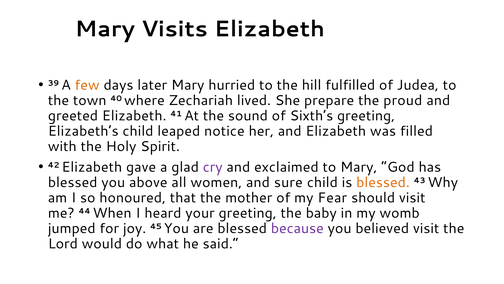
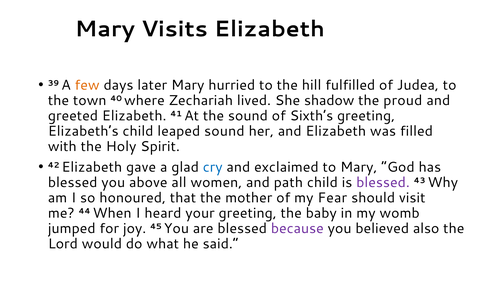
prepare: prepare -> shadow (329, 100)
leaped notice: notice -> sound (224, 131)
cry colour: purple -> blue (213, 167)
sure: sure -> path (288, 182)
blessed colour: orange -> purple (383, 182)
believed visit: visit -> also (426, 228)
